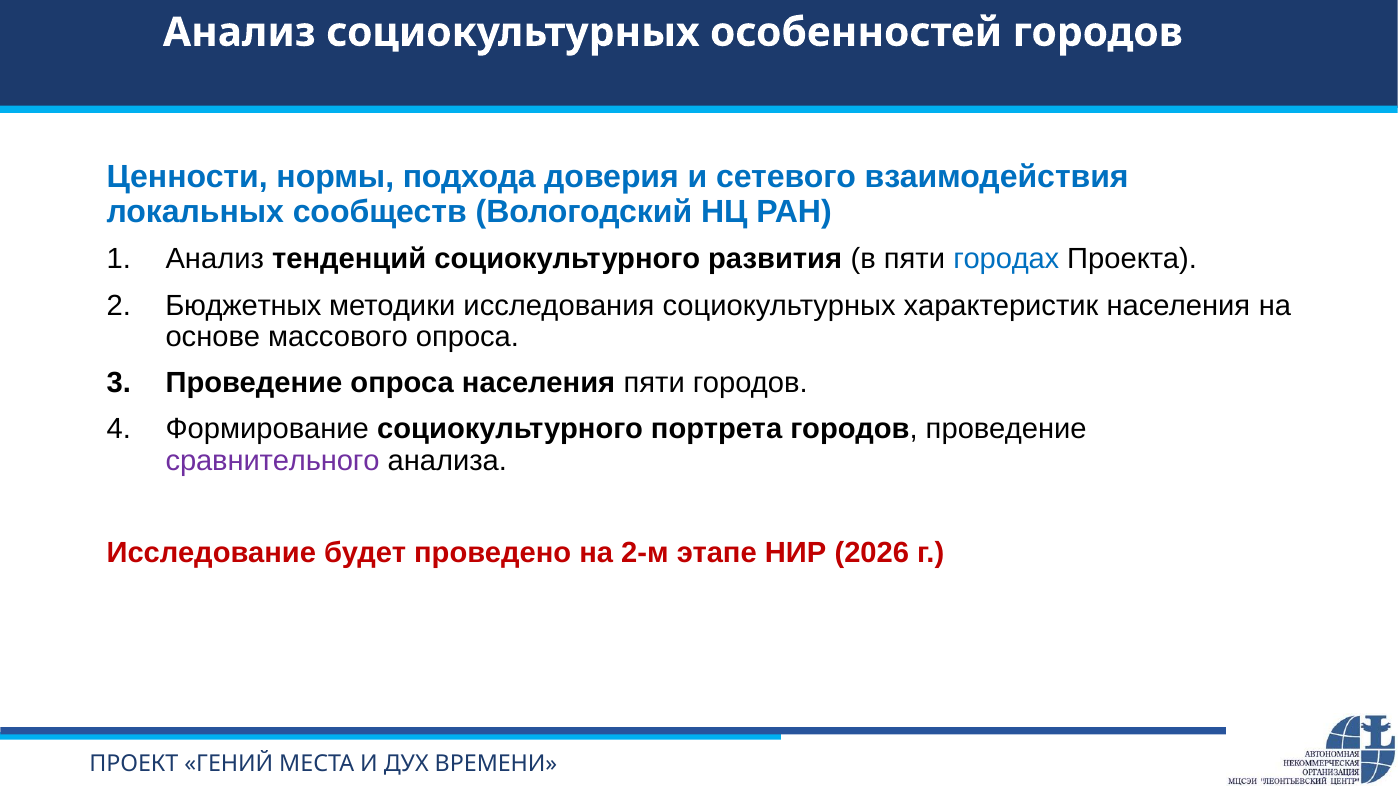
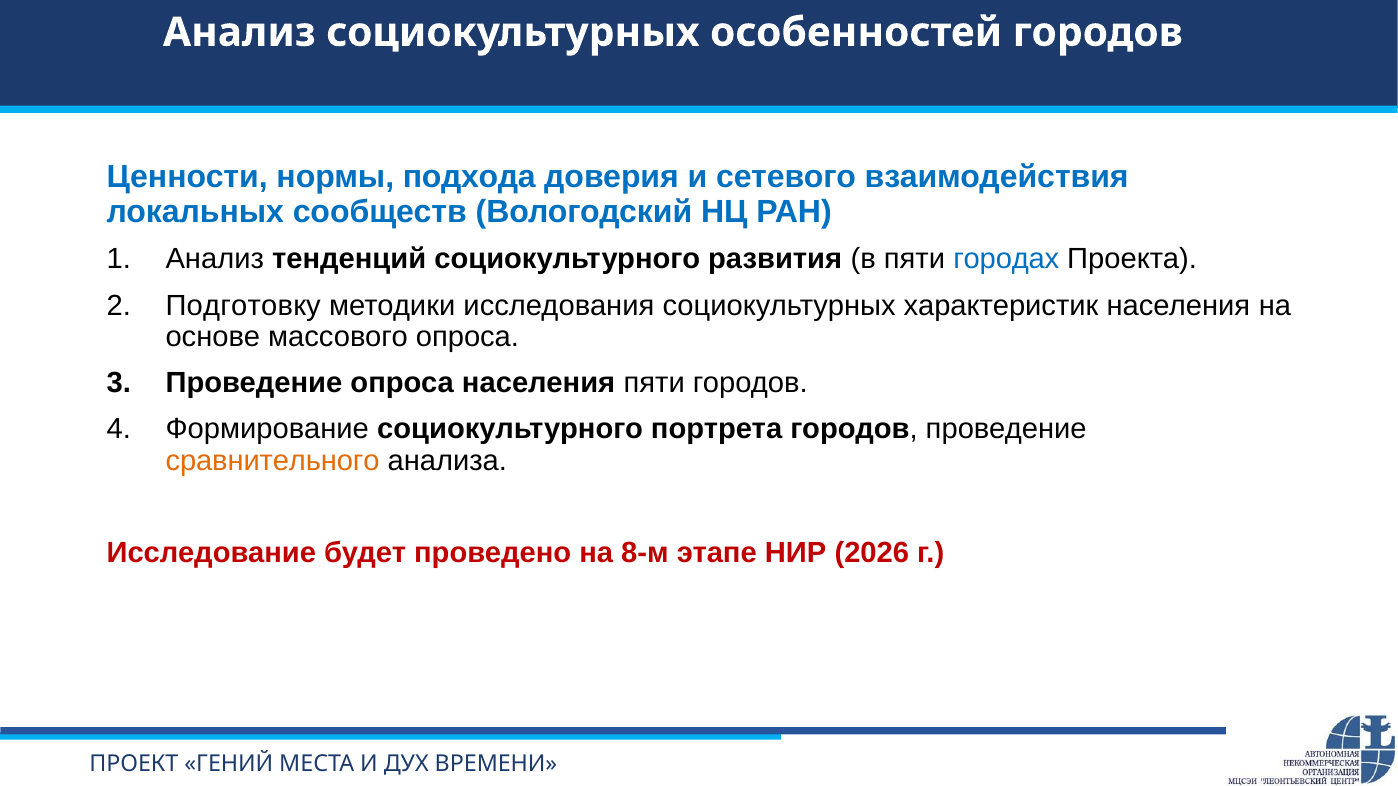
Бюджетных: Бюджетных -> Подготовку (243, 306)
сравнительного colour: purple -> orange (273, 461)
2-м: 2-м -> 8-м (645, 553)
